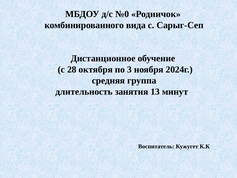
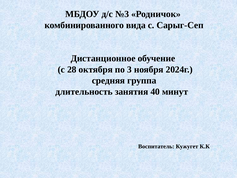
№0: №0 -> №3 (122, 14)
13: 13 -> 40 (155, 92)
